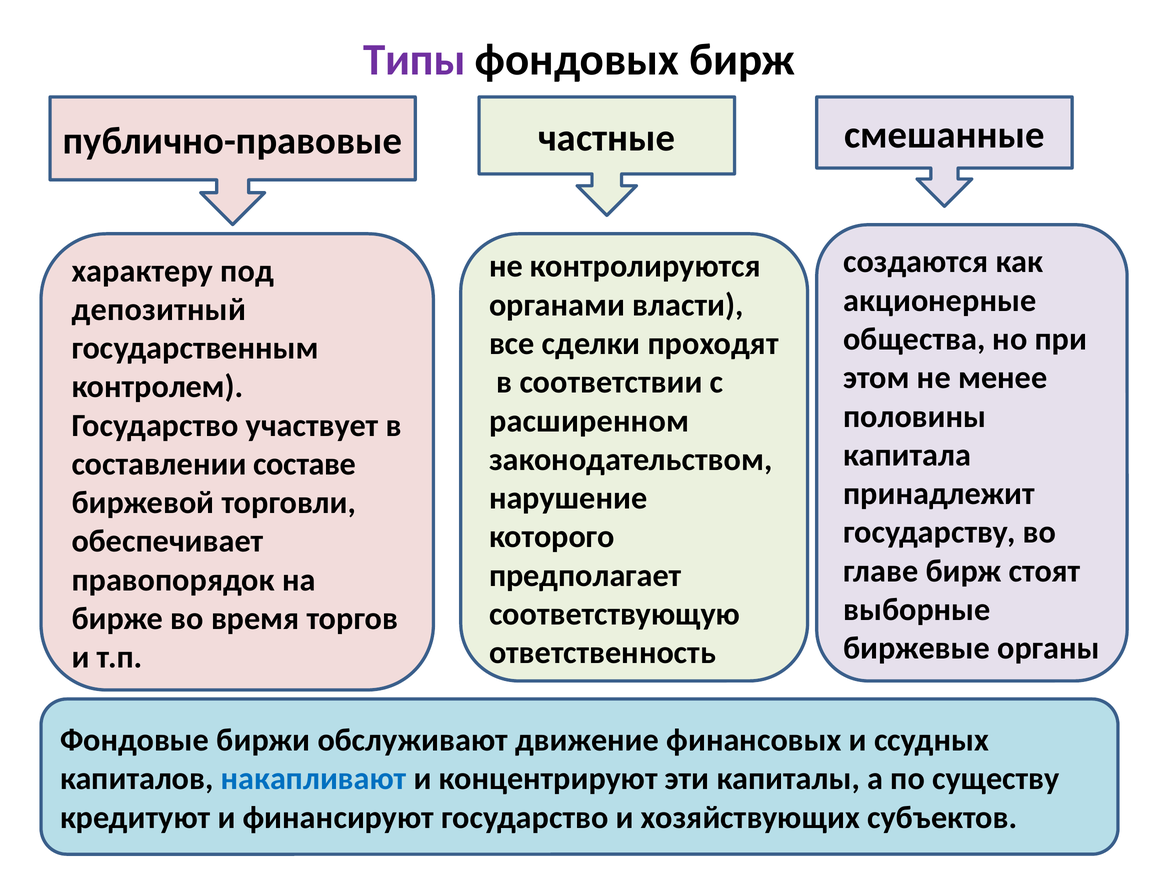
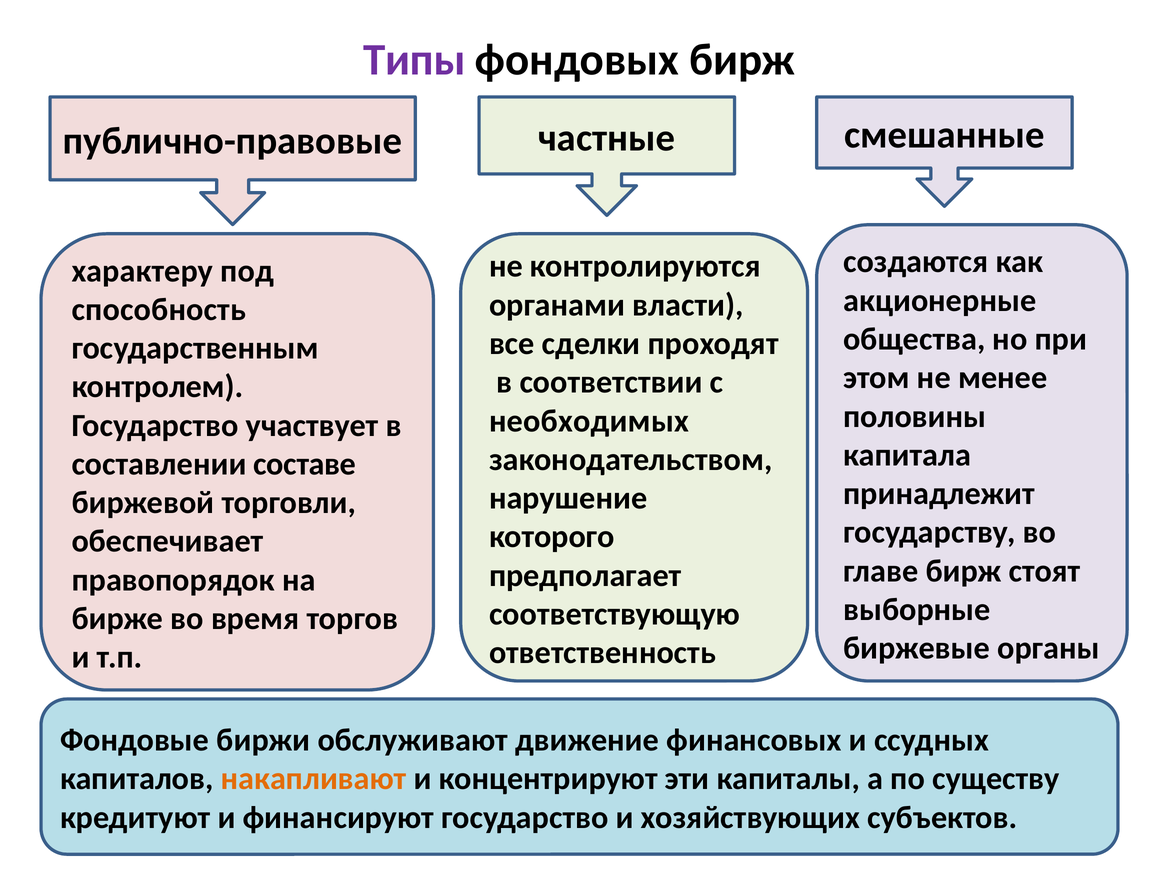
депозитный: депозитный -> способность (159, 310)
расширенном: расширенном -> необходимых (589, 421)
накапливают colour: blue -> orange (314, 779)
